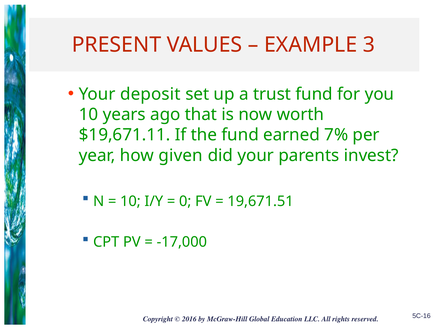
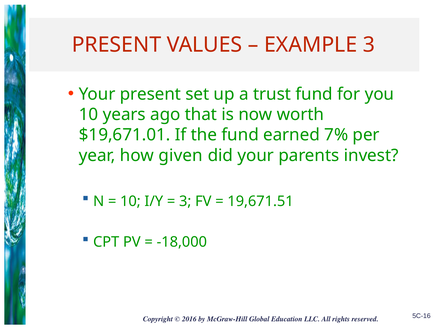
Your deposit: deposit -> present (150, 94)
$19,671.11: $19,671.11 -> $19,671.01 (125, 135)
0: 0 -> 3 (185, 201)
-17,000: -17,000 -> -18,000 (182, 242)
